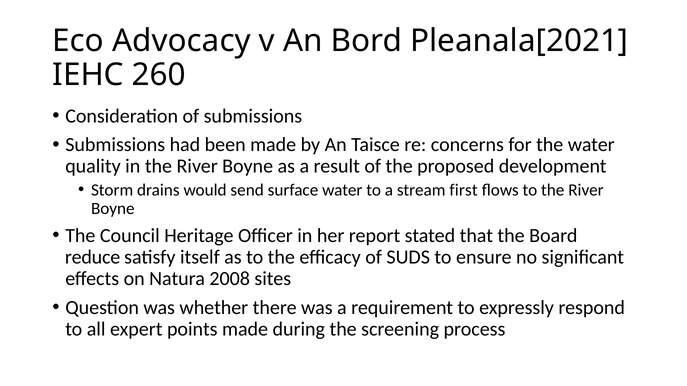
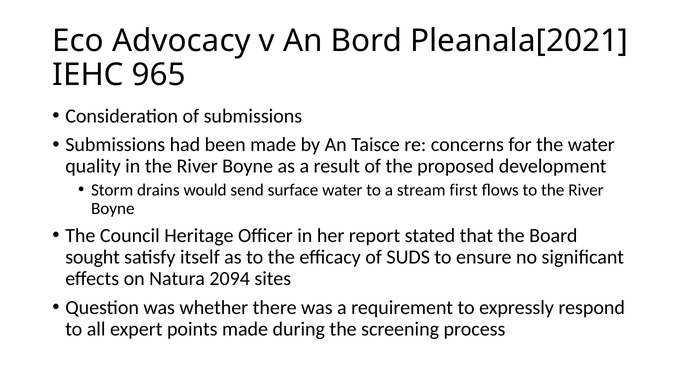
260: 260 -> 965 (159, 75)
reduce: reduce -> sought (93, 258)
2008: 2008 -> 2094 (230, 279)
